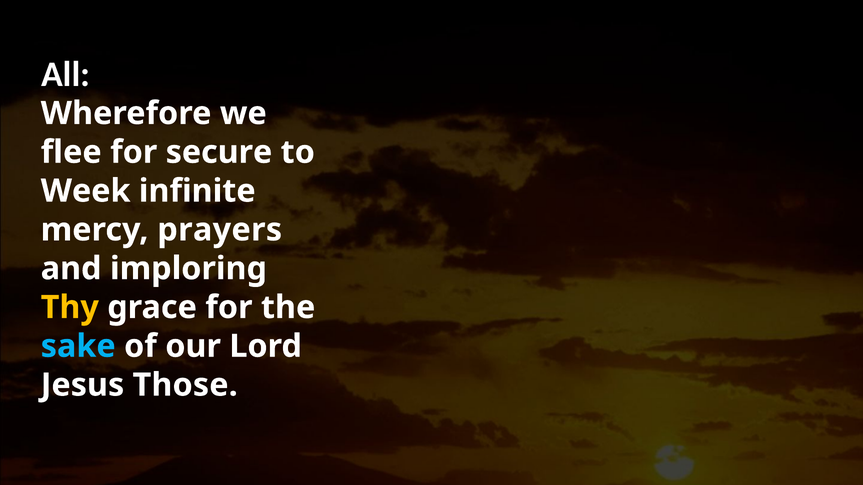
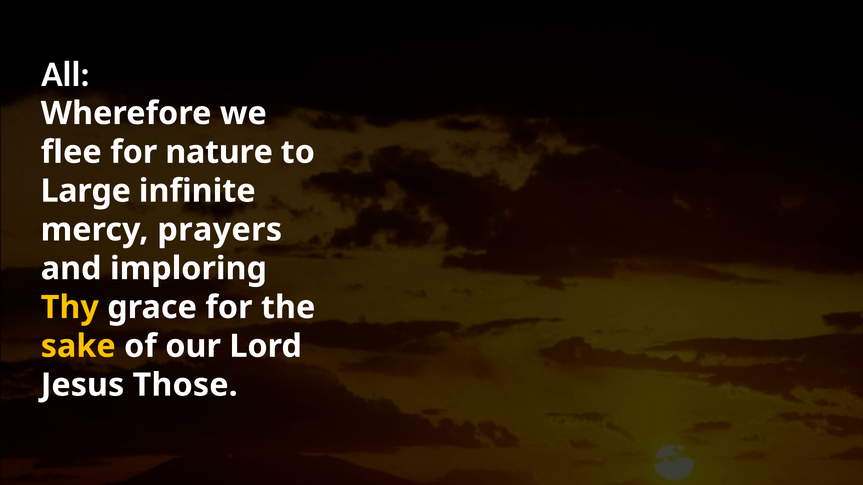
secure: secure -> nature (219, 152)
Week: Week -> Large (86, 191)
sake colour: light blue -> yellow (78, 346)
